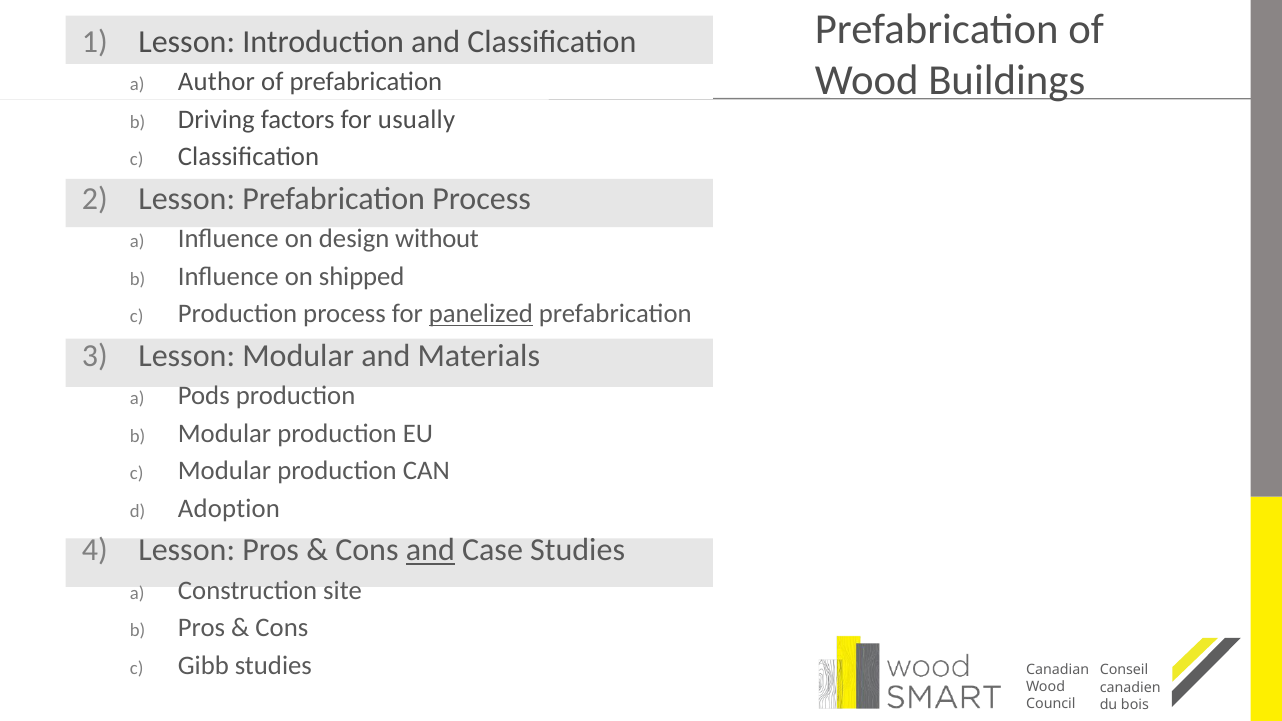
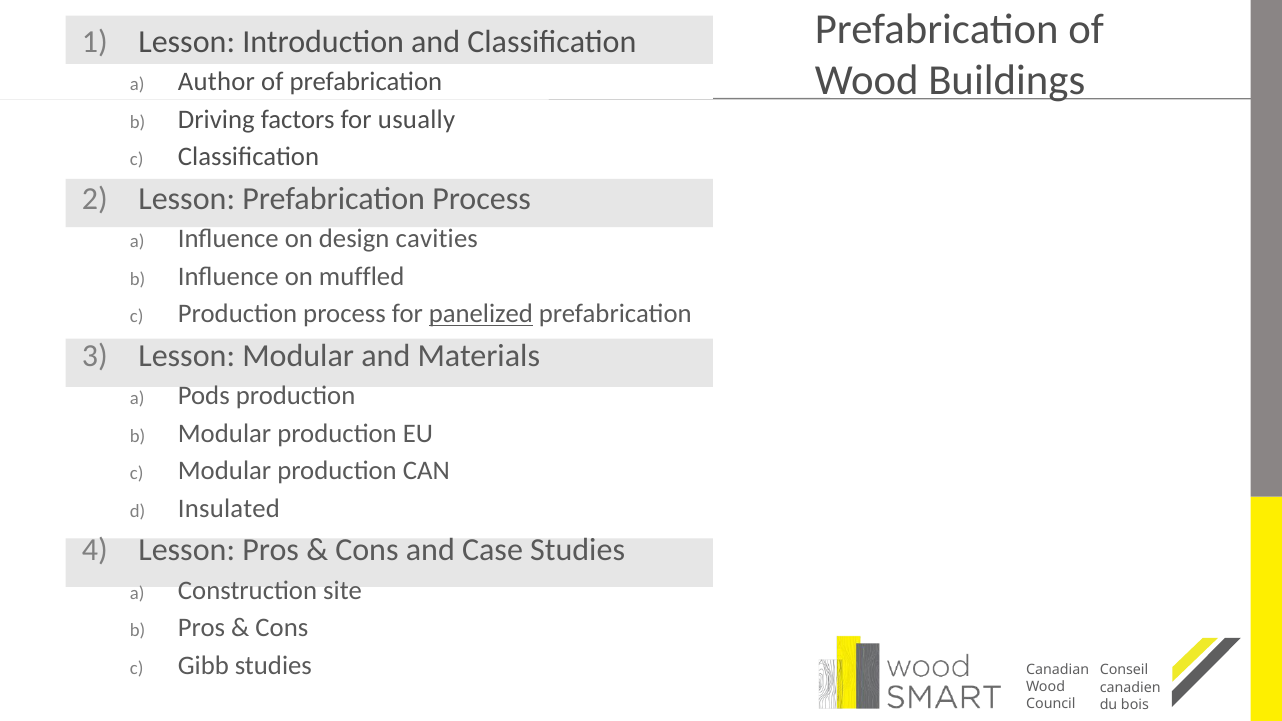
without: without -> cavities (437, 239)
shipped: shipped -> muffled (362, 276)
Adoption: Adoption -> Insulated (229, 508)
and underline: present -> none (430, 550)
